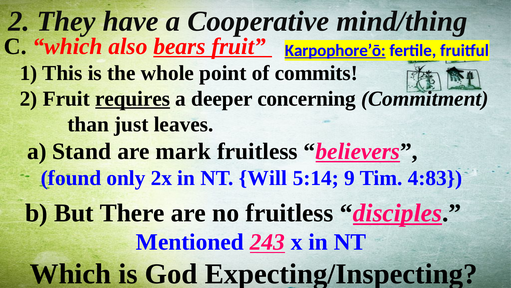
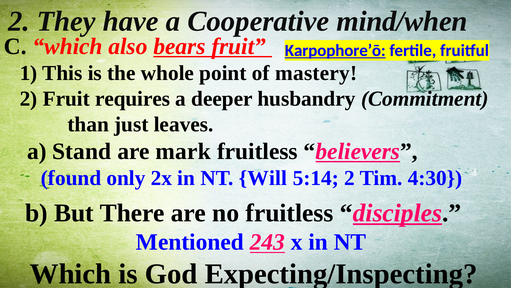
mind/thing: mind/thing -> mind/when (402, 21)
commits: commits -> mastery (316, 73)
requires underline: present -> none (133, 99)
concerning: concerning -> husbandry (307, 99)
5:14 9: 9 -> 2 (349, 178)
4:83: 4:83 -> 4:30 (435, 178)
